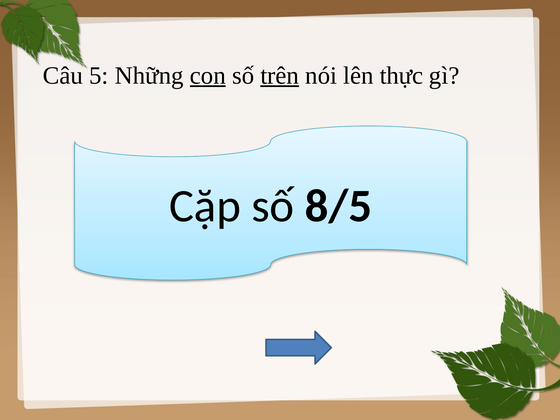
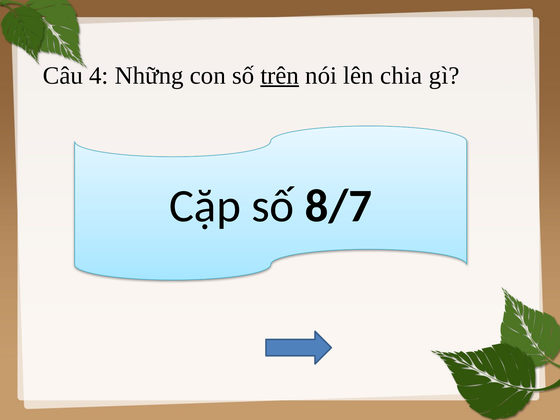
5: 5 -> 4 (99, 75)
con underline: present -> none (208, 75)
thực: thực -> chia (401, 75)
8/5: 8/5 -> 8/7 (338, 206)
